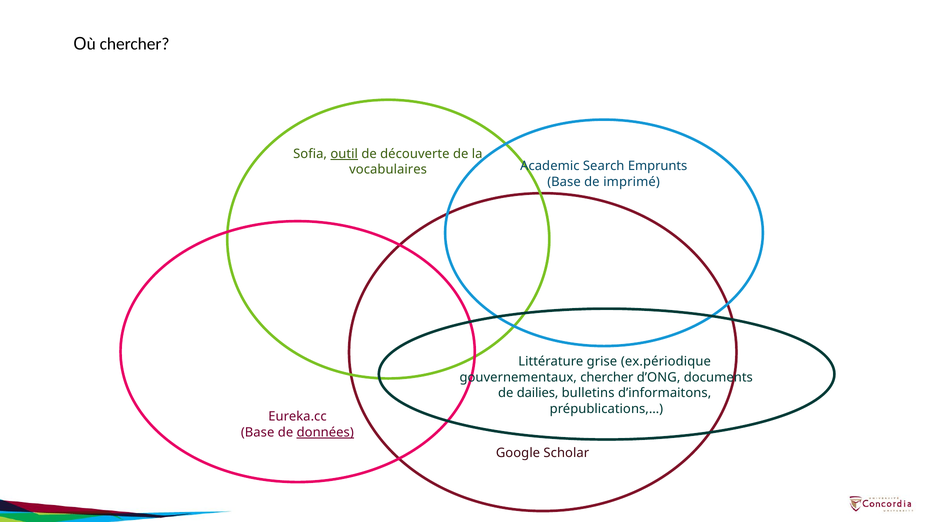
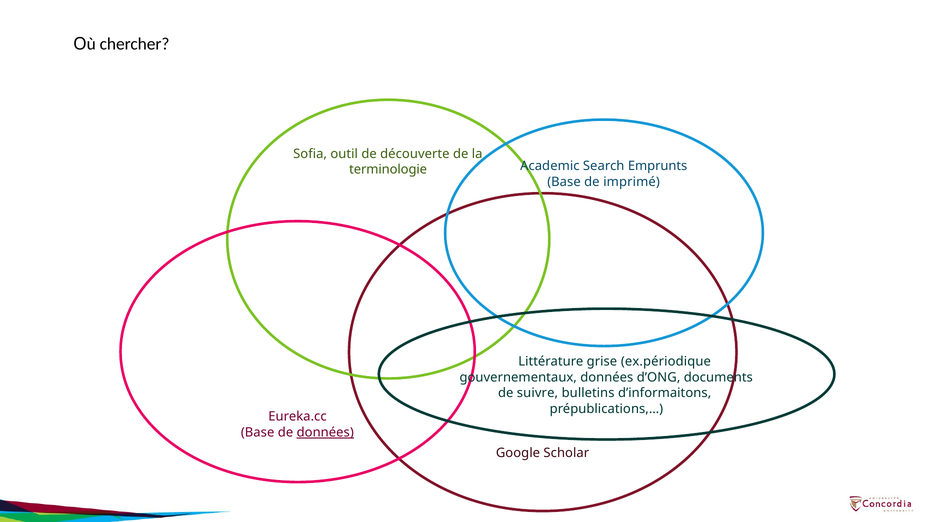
outil underline: present -> none (344, 154)
vocabulaires: vocabulaires -> terminologie (388, 170)
gouvernementaux chercher: chercher -> données (607, 377)
dailies: dailies -> suivre (537, 393)
